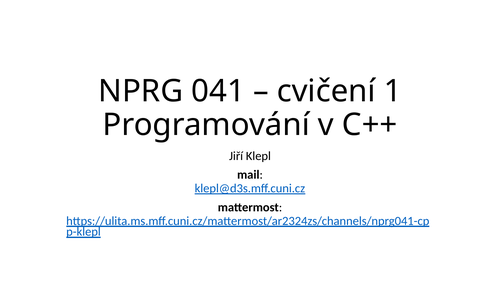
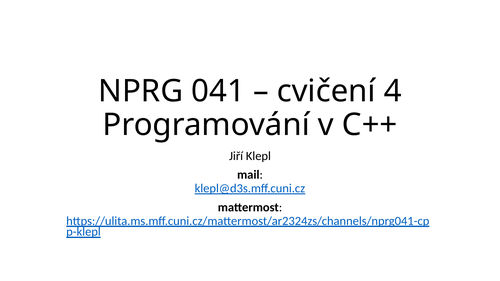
1: 1 -> 4 (393, 91)
